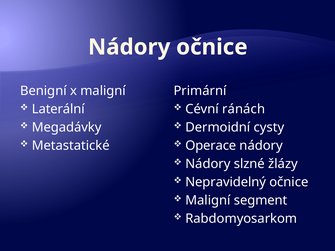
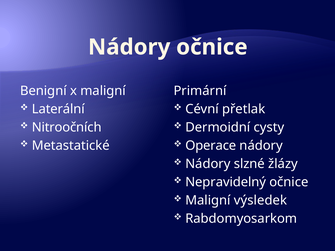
ránách: ránách -> přetlak (244, 109)
Megadávky: Megadávky -> Nitroočních (67, 127)
segment: segment -> výsledek (261, 200)
